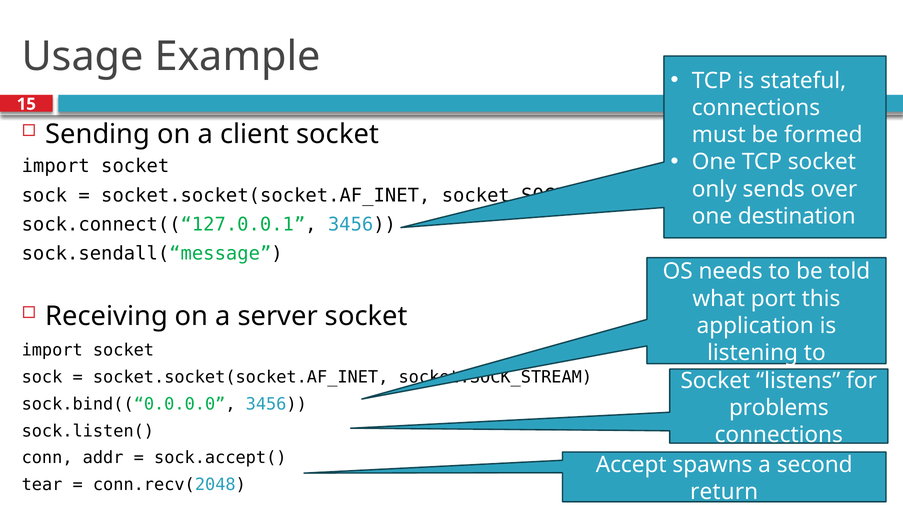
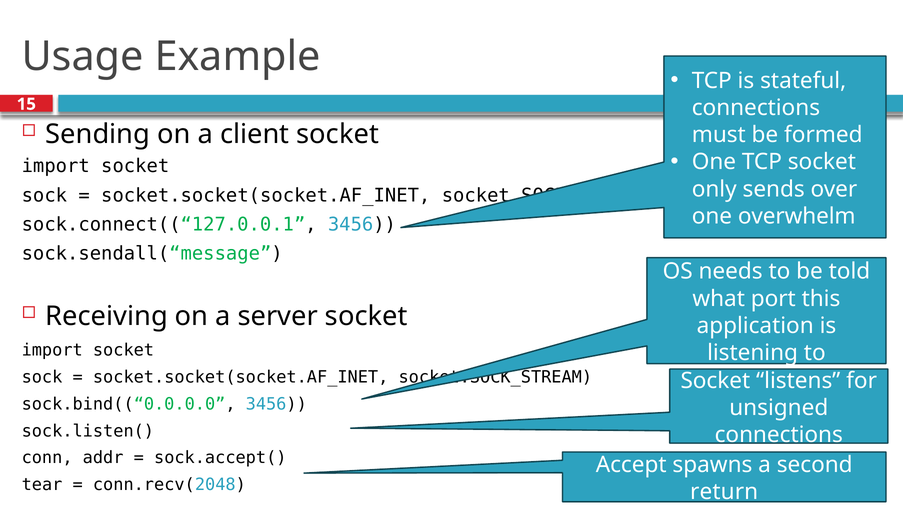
destination: destination -> overwhelm (797, 216)
problems: problems -> unsigned (779, 408)
